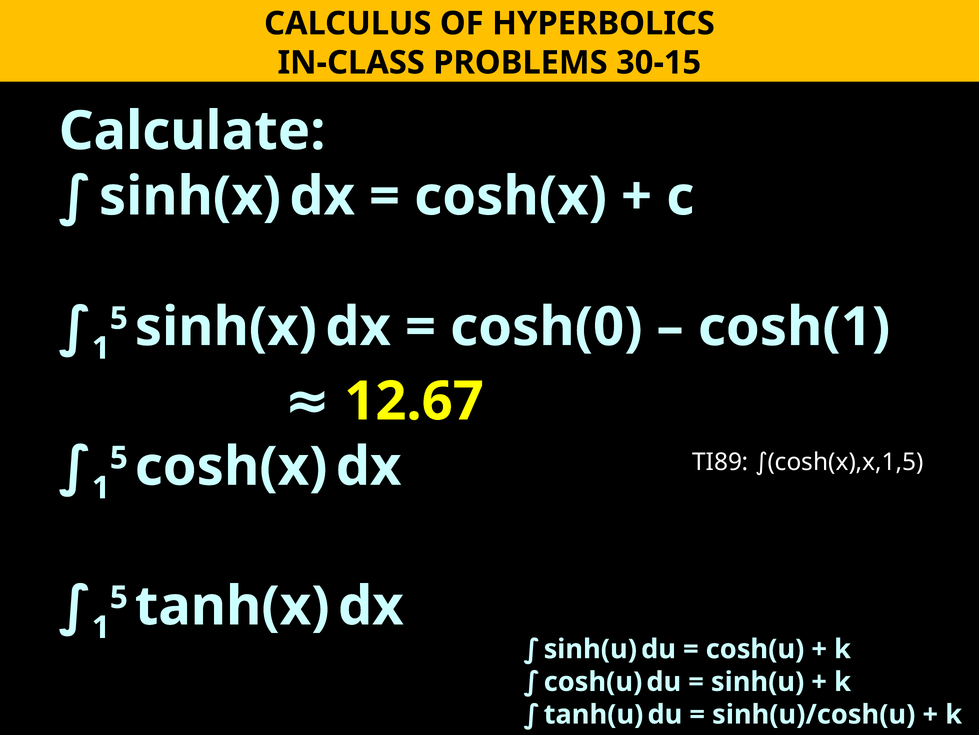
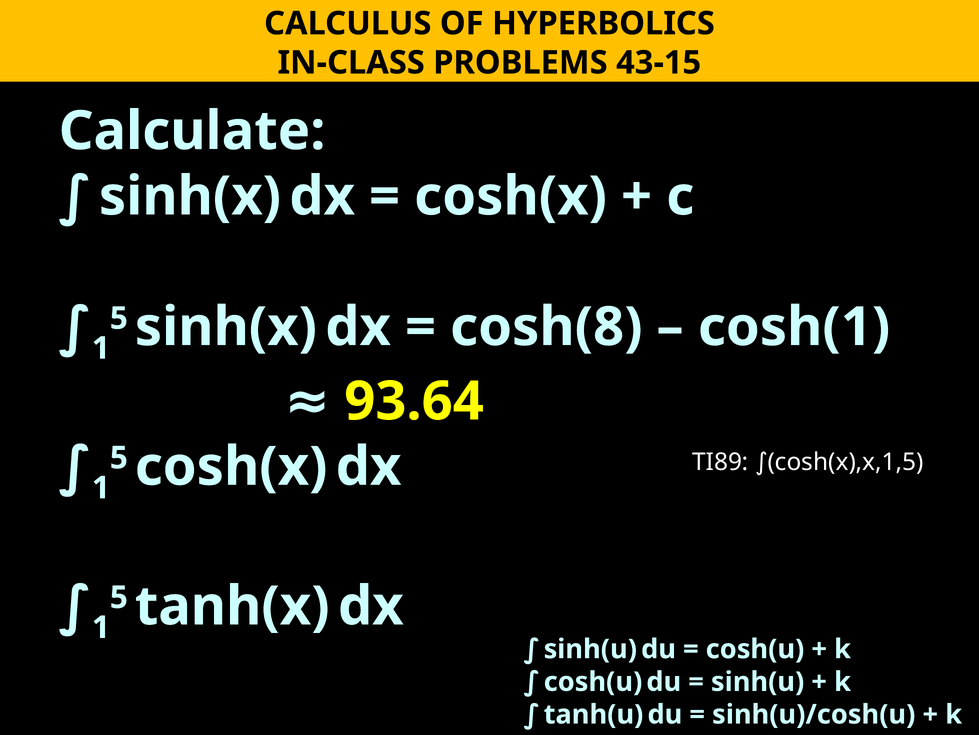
30-15: 30-15 -> 43-15 (659, 63)
cosh(0: cosh(0 -> cosh(8 (546, 327)
12.67: 12.67 -> 93.64 (414, 401)
